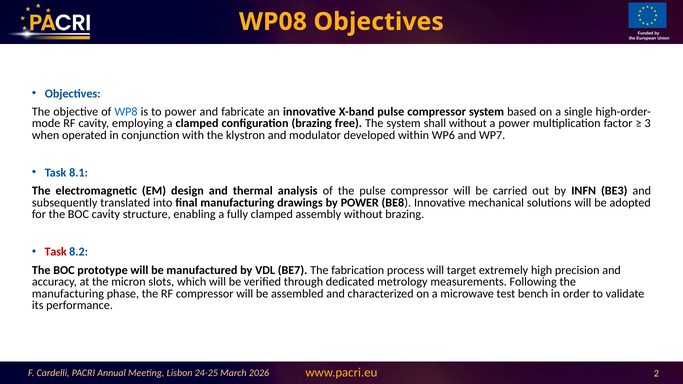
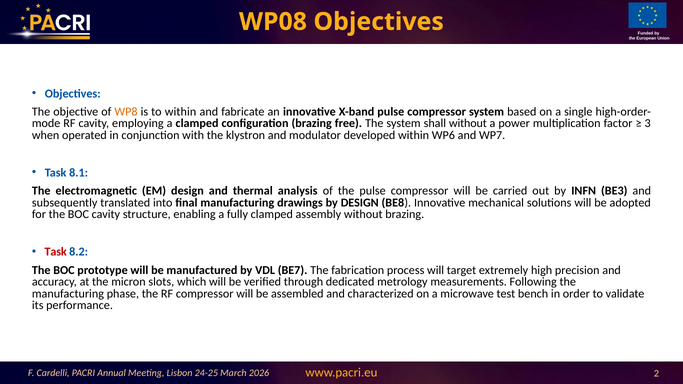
WP8 colour: blue -> orange (126, 112)
to power: power -> within (181, 112)
by POWER: POWER -> DESIGN (360, 203)
